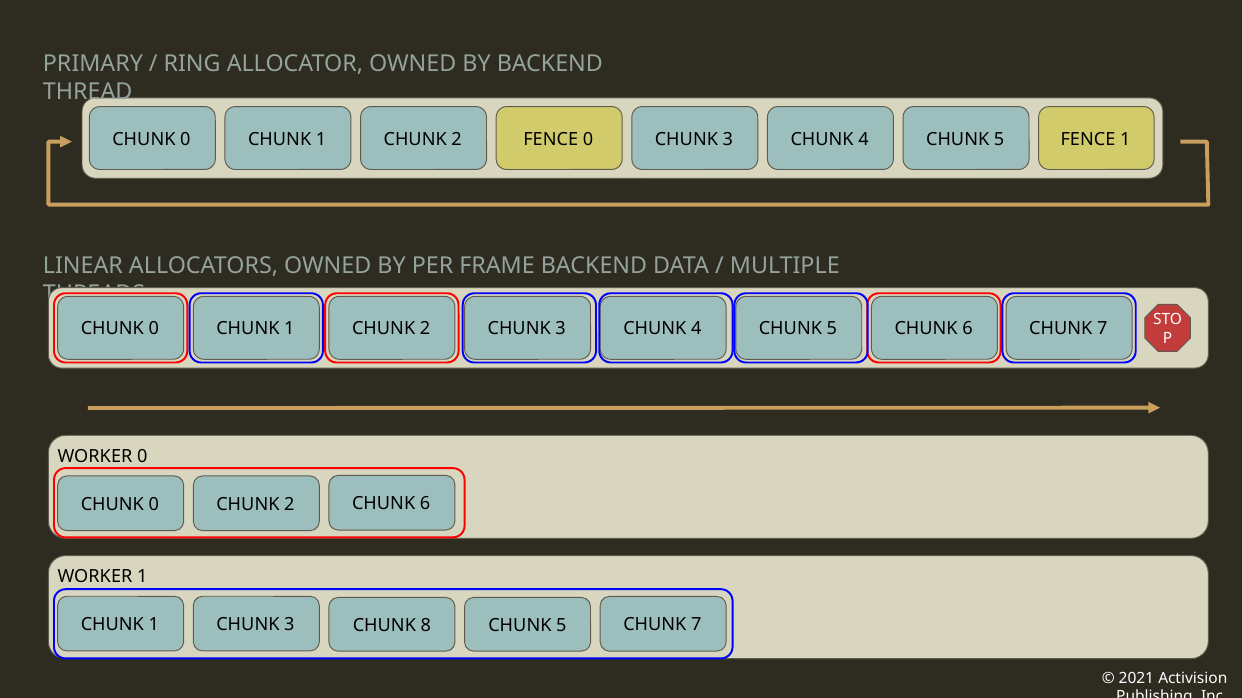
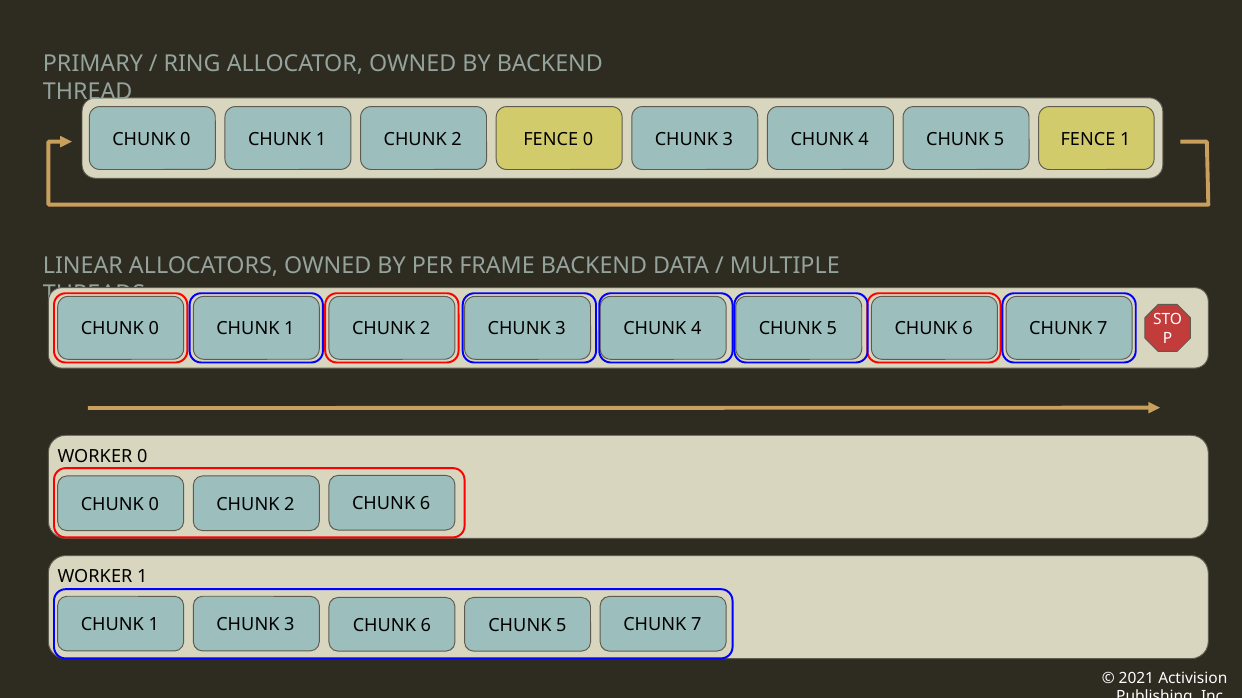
8: 8 -> 6 (426, 626)
